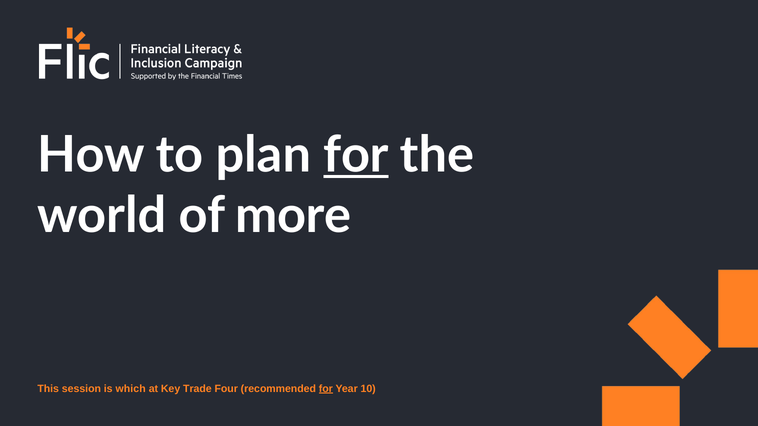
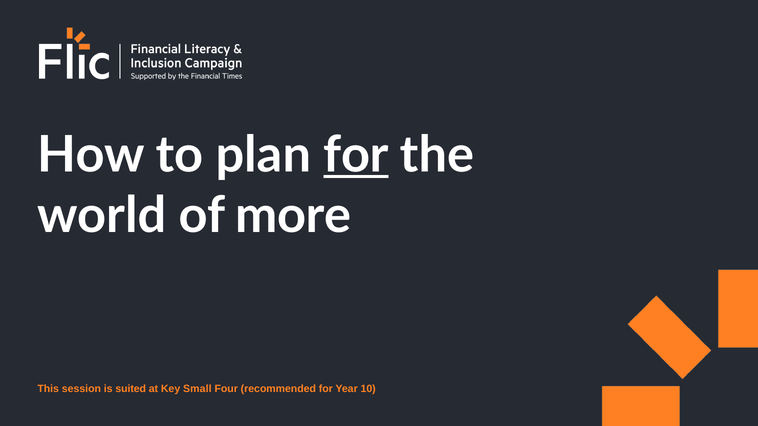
which: which -> suited (131, 389)
Trade: Trade -> Small (197, 389)
for underline: present -> none (326, 389)
